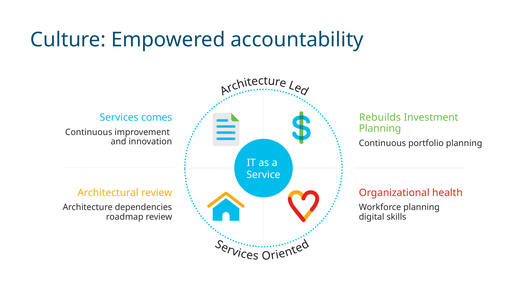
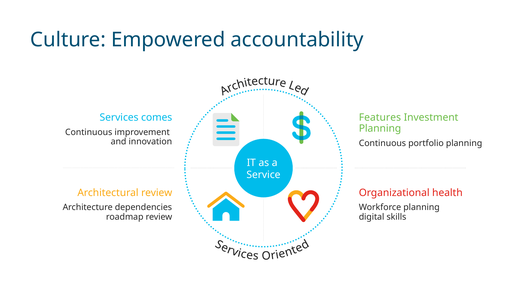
Rebuilds: Rebuilds -> Features (380, 117)
